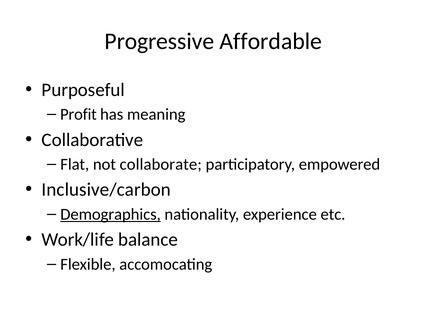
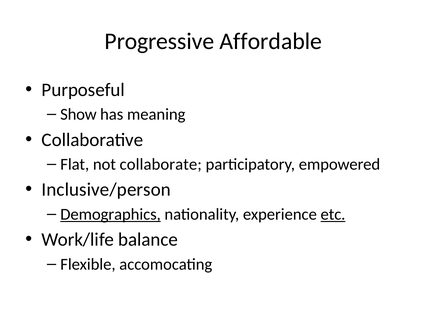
Profit: Profit -> Show (78, 114)
Inclusive/carbon: Inclusive/carbon -> Inclusive/person (106, 189)
etc underline: none -> present (333, 214)
